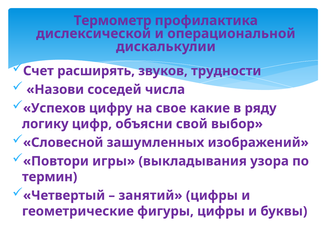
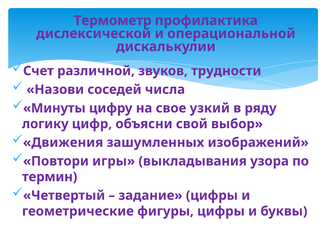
расширять: расширять -> различной (96, 71)
Успехов: Успехов -> Минуты (54, 108)
какие: какие -> узкий (210, 108)
Словесной: Словесной -> Движения (63, 143)
занятий: занятий -> задание (150, 196)
